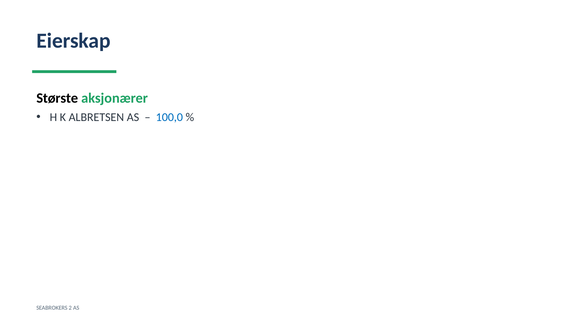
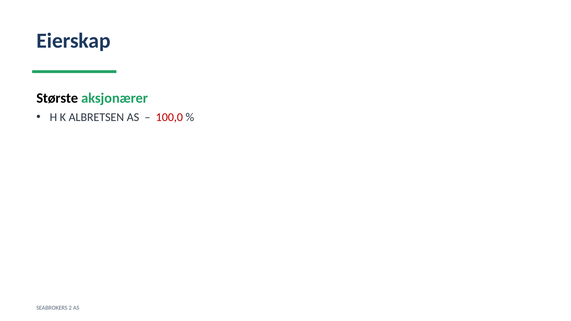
100,0 colour: blue -> red (169, 117)
